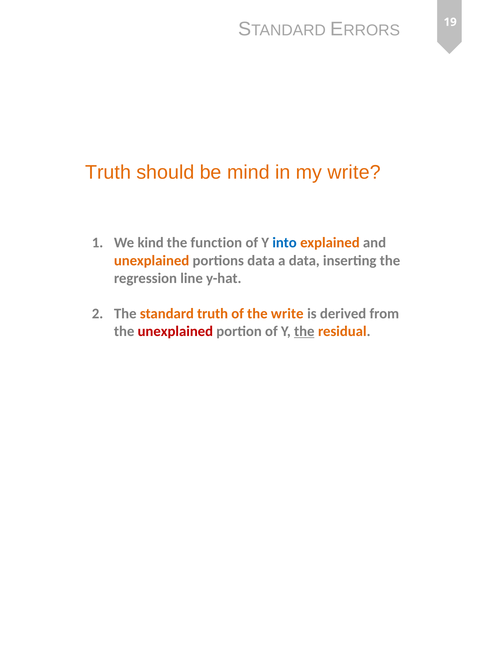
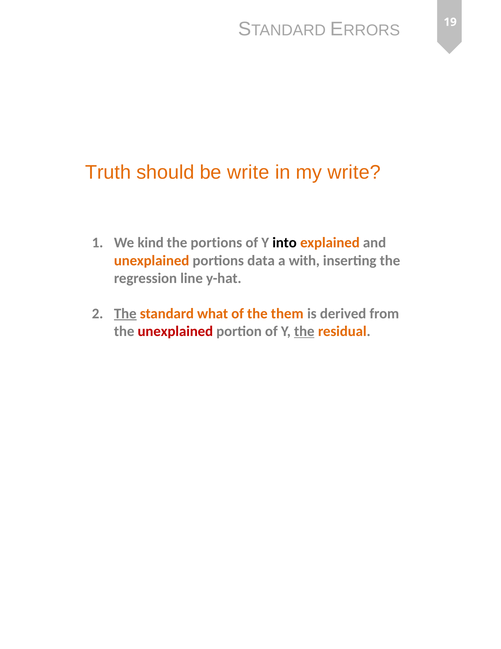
be mind: mind -> write (248, 172)
the function: function -> portions (216, 243)
into colour: blue -> black (285, 243)
a data: data -> with (304, 260)
The underline: none -> present (125, 313)
standard truth: truth -> what (213, 313)
the write: write -> them (287, 313)
